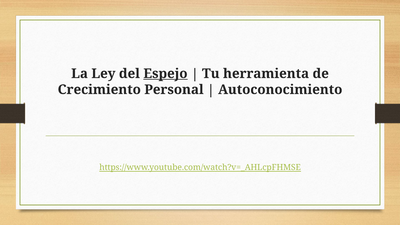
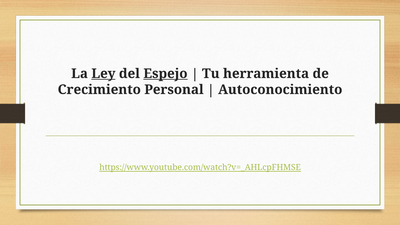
Ley underline: none -> present (103, 74)
